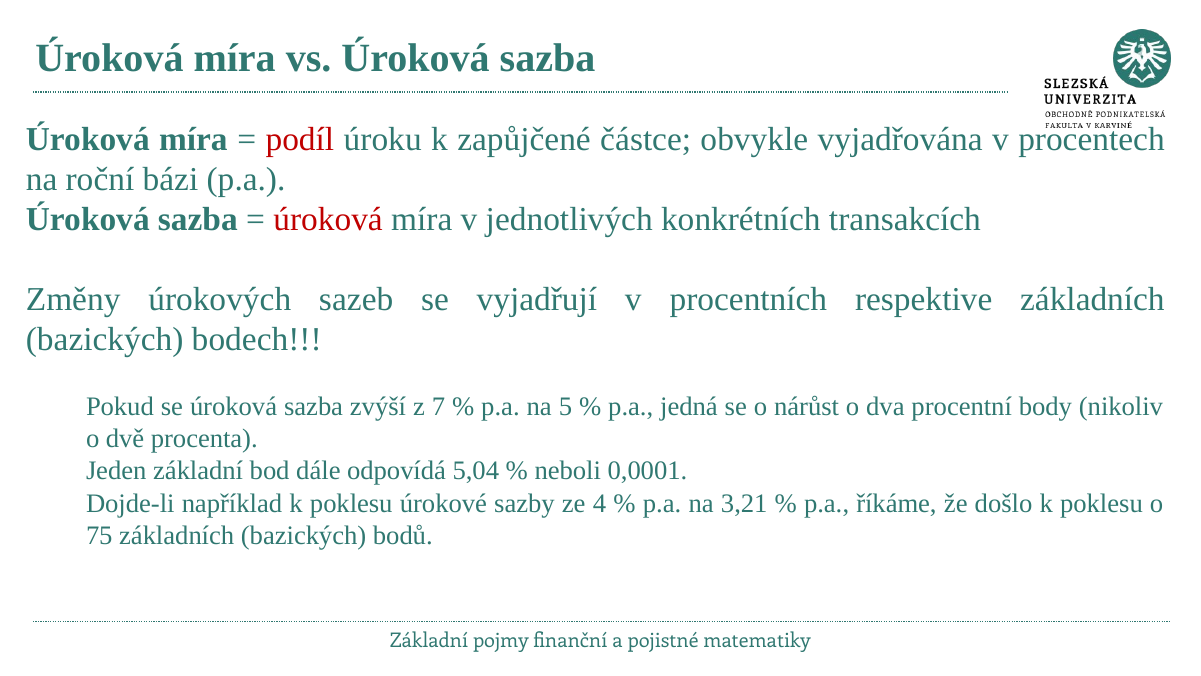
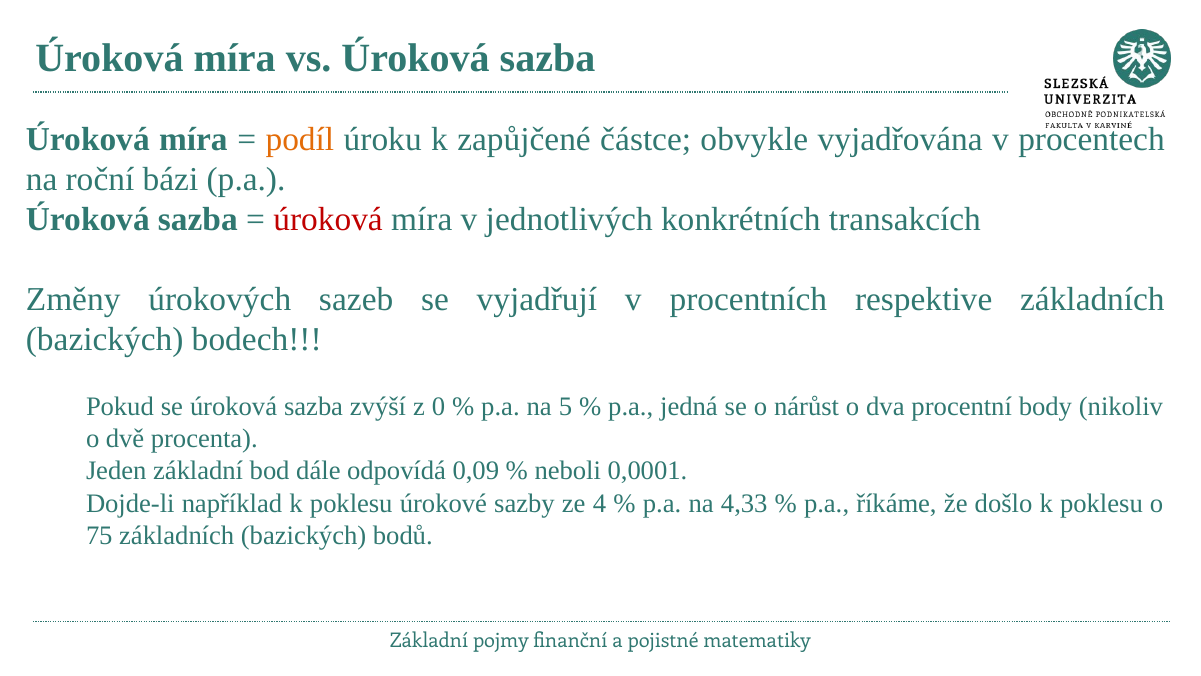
podíl colour: red -> orange (300, 139)
7: 7 -> 0 (439, 407)
5,04: 5,04 -> 0,09 (476, 471)
3,21: 3,21 -> 4,33 (744, 503)
